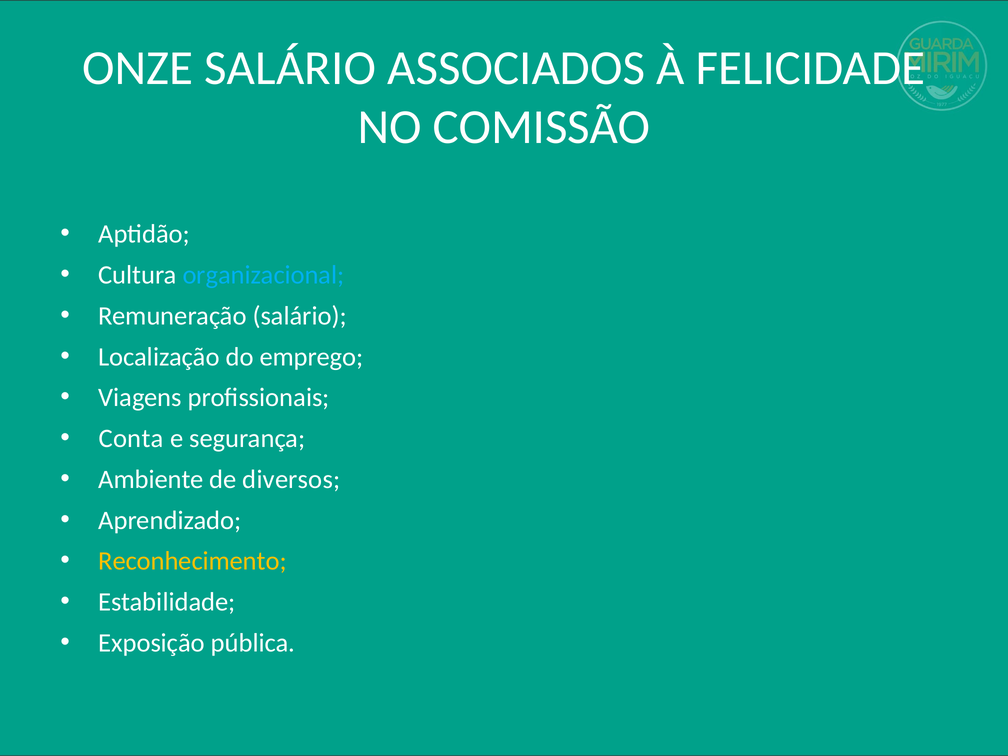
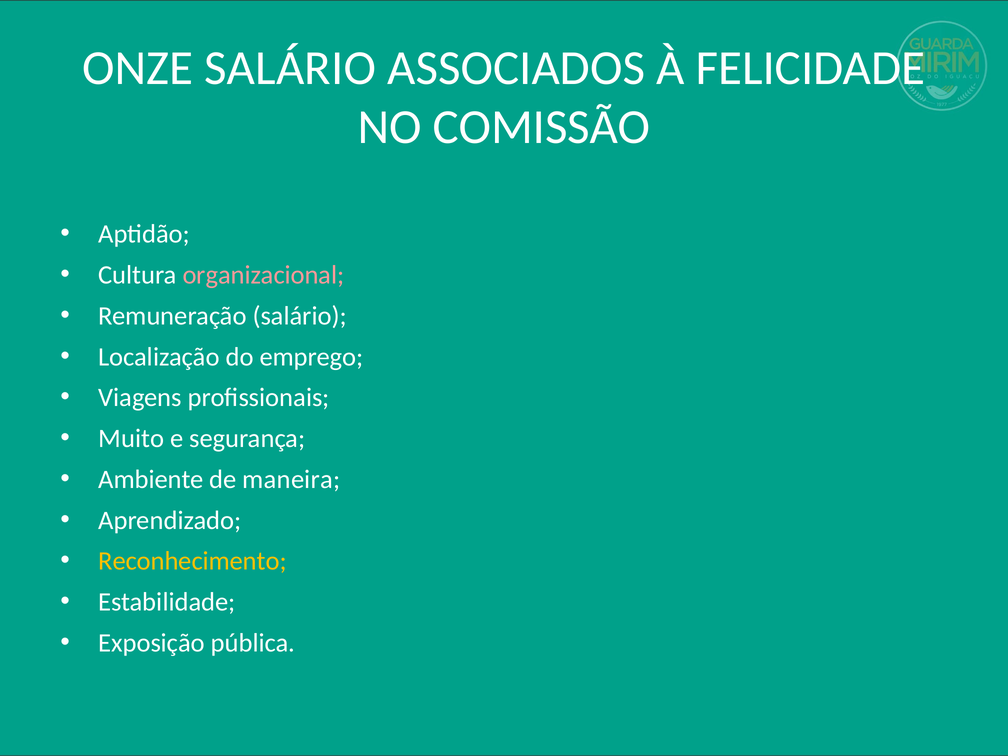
organizacional colour: light blue -> pink (263, 275)
Conta: Conta -> Muito (131, 439)
diversos: diversos -> maneira (291, 479)
